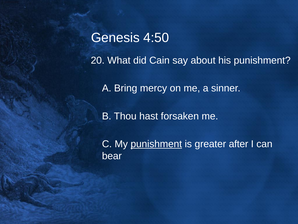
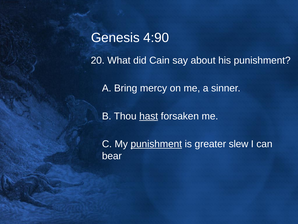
4:50: 4:50 -> 4:90 (156, 38)
hast underline: none -> present (149, 116)
after: after -> slew (239, 144)
